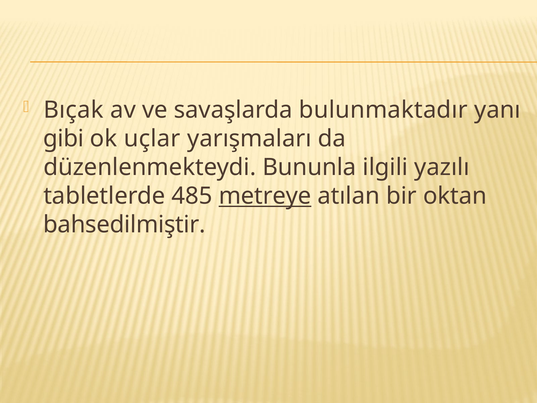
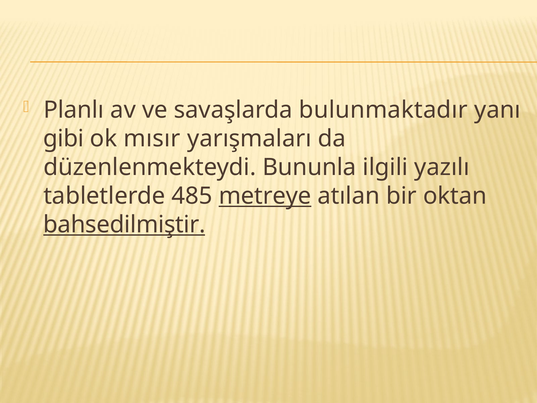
Bıçak: Bıçak -> Planlı (74, 110)
uçlar: uçlar -> mısır (152, 139)
bahsedilmiştir underline: none -> present (124, 224)
